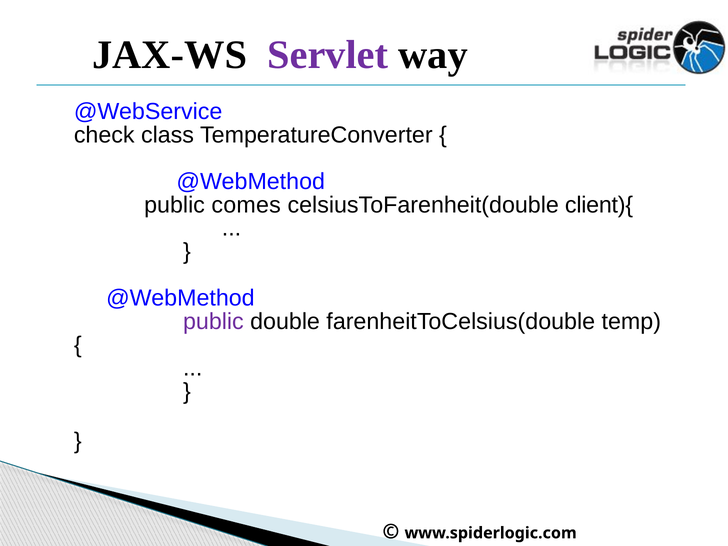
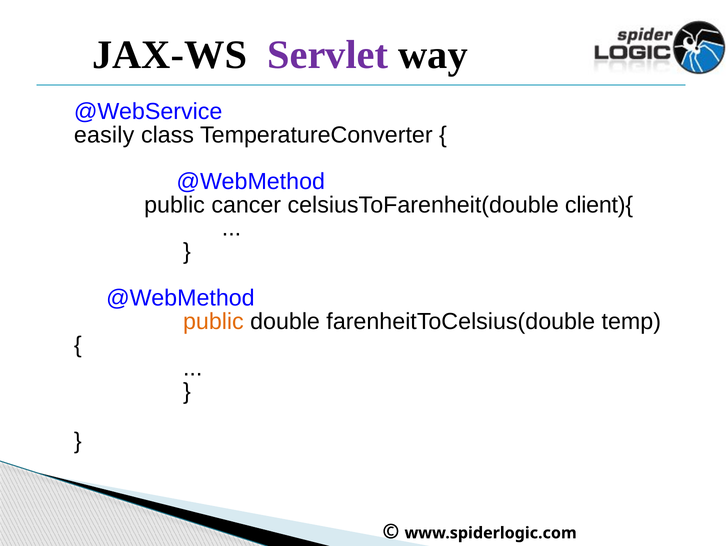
check: check -> easily (104, 135)
comes: comes -> cancer (246, 205)
public colour: purple -> orange (213, 322)
